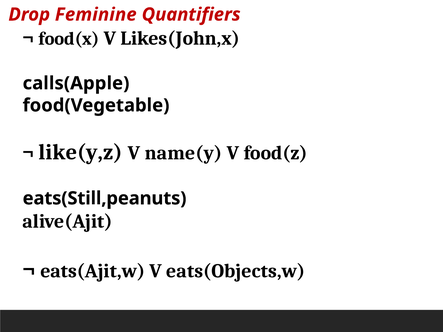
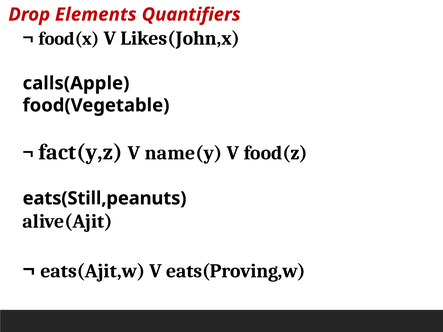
Feminine: Feminine -> Elements (96, 15)
like(y,z: like(y,z -> fact(y,z (81, 152)
eats(Objects,w: eats(Objects,w -> eats(Proving,w (236, 271)
